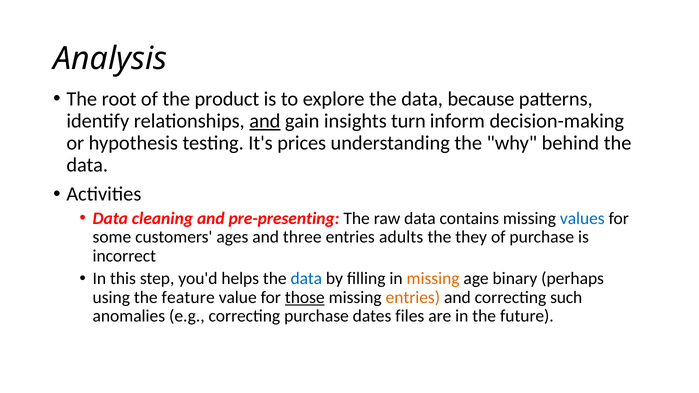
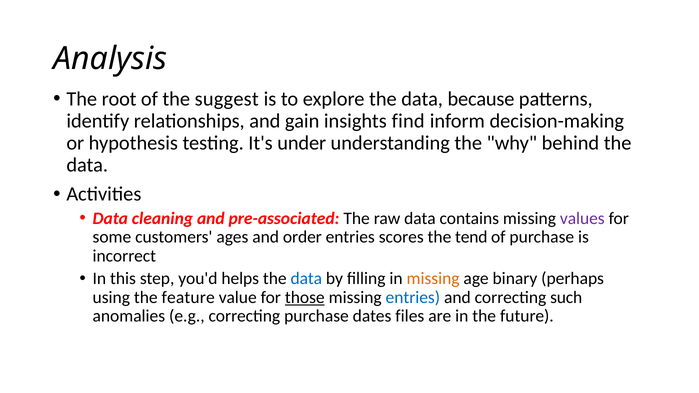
product: product -> suggest (227, 99)
and underline: present -> none (265, 121)
turn: turn -> find (408, 121)
prices: prices -> under (302, 143)
pre-presenting: pre-presenting -> pre-associated (284, 218)
values colour: blue -> purple (582, 218)
three: three -> order (302, 237)
adults: adults -> scores (401, 237)
they: they -> tend (471, 237)
entries colour: orange -> blue (413, 297)
